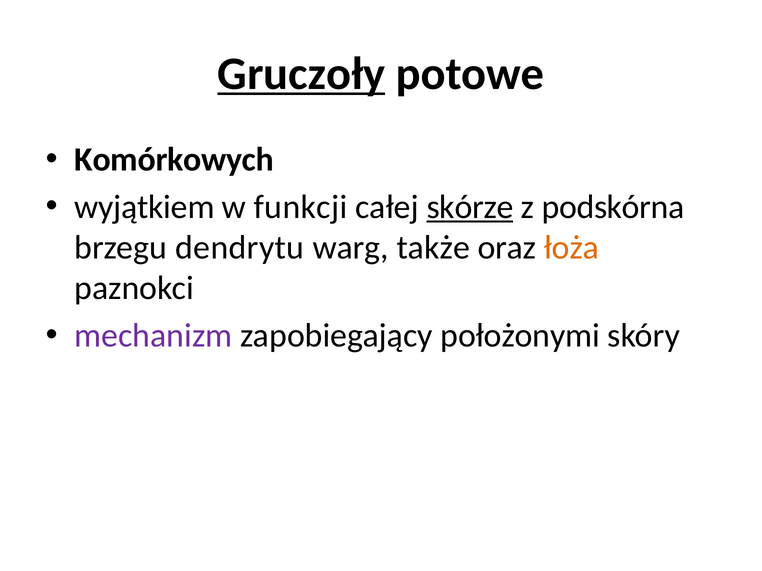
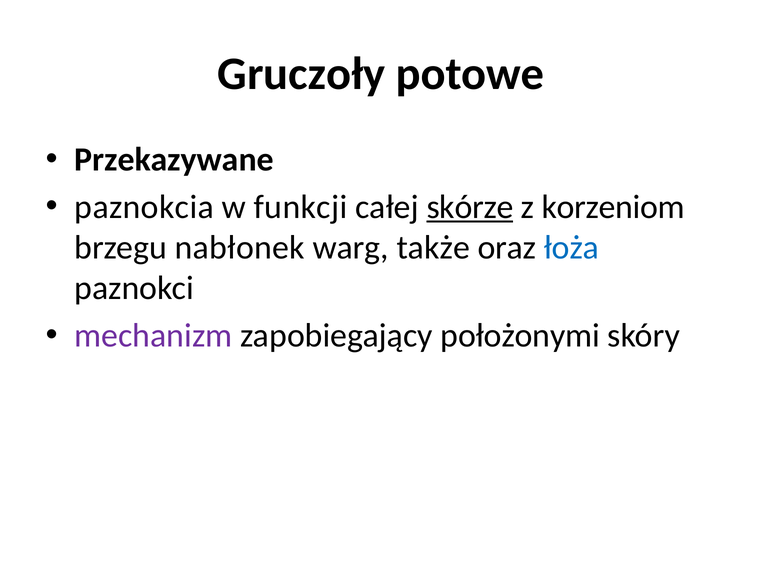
Gruczoły underline: present -> none (301, 74)
Komórkowych: Komórkowych -> Przekazywane (174, 160)
wyjątkiem: wyjątkiem -> paznokcia (144, 207)
podskórna: podskórna -> korzeniom (613, 207)
dendrytu: dendrytu -> nabłonek (240, 248)
łoża colour: orange -> blue (571, 248)
